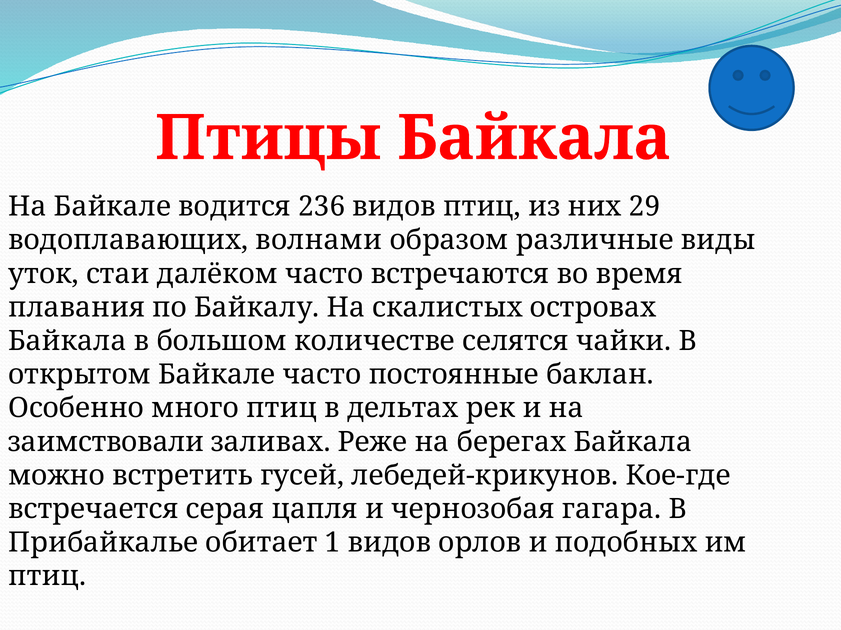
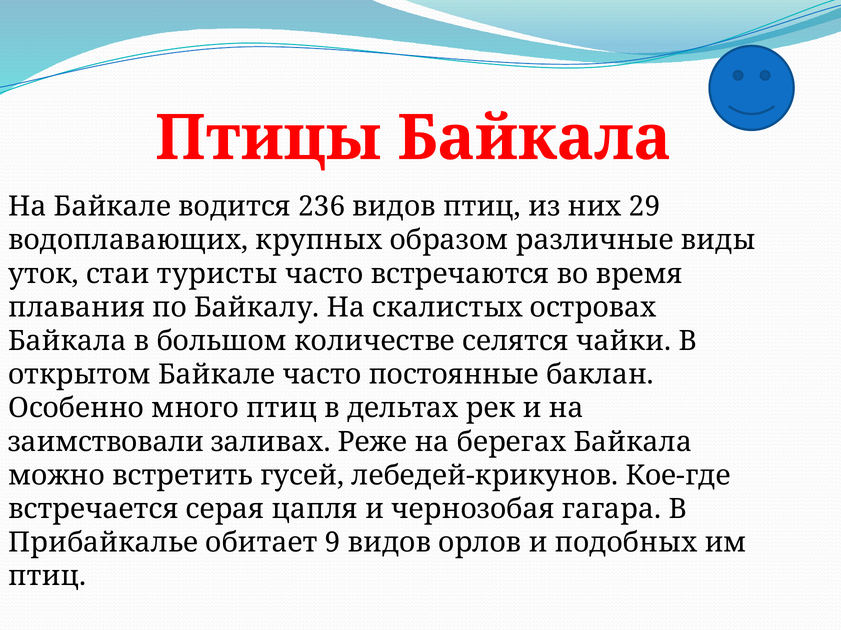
волнами: волнами -> крупных (319, 240)
далёком: далёком -> туристы (217, 274)
1: 1 -> 9 (333, 543)
